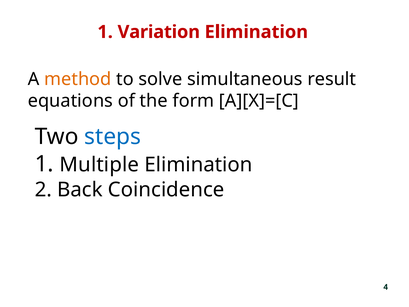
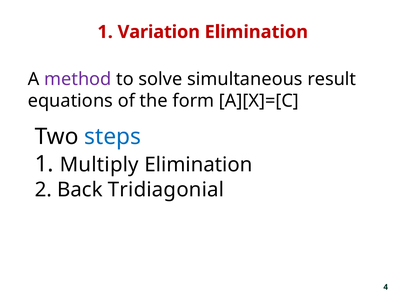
method colour: orange -> purple (78, 79)
Multiple: Multiple -> Multiply (99, 165)
Coincidence: Coincidence -> Tridiagonial (166, 190)
